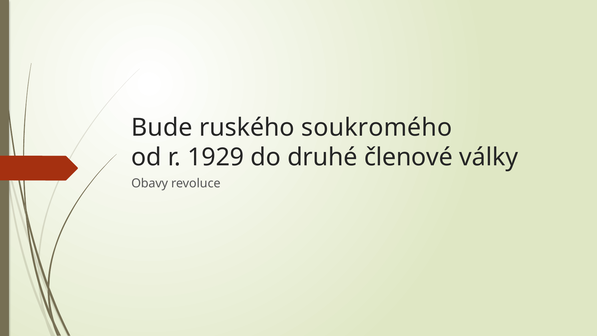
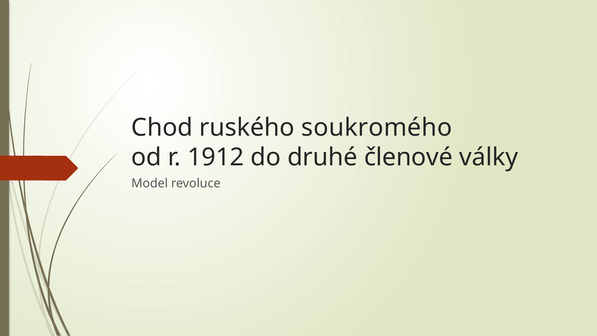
Bude: Bude -> Chod (162, 127)
1929: 1929 -> 1912 (216, 157)
Obavy: Obavy -> Model (150, 183)
